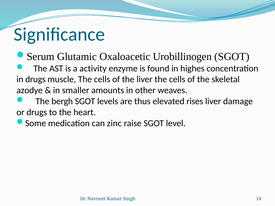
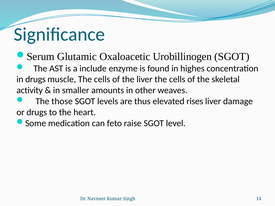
activity: activity -> include (93, 68)
azodye: azodye -> activity (30, 90)
bergh: bergh -> those (62, 101)
zinc: zinc -> feto (114, 123)
